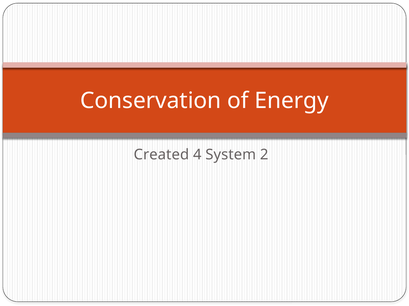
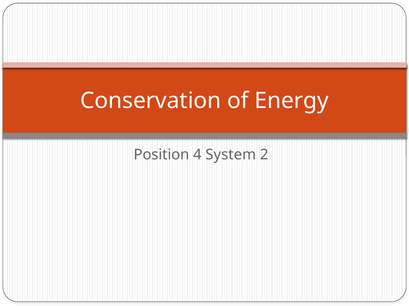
Created: Created -> Position (161, 155)
